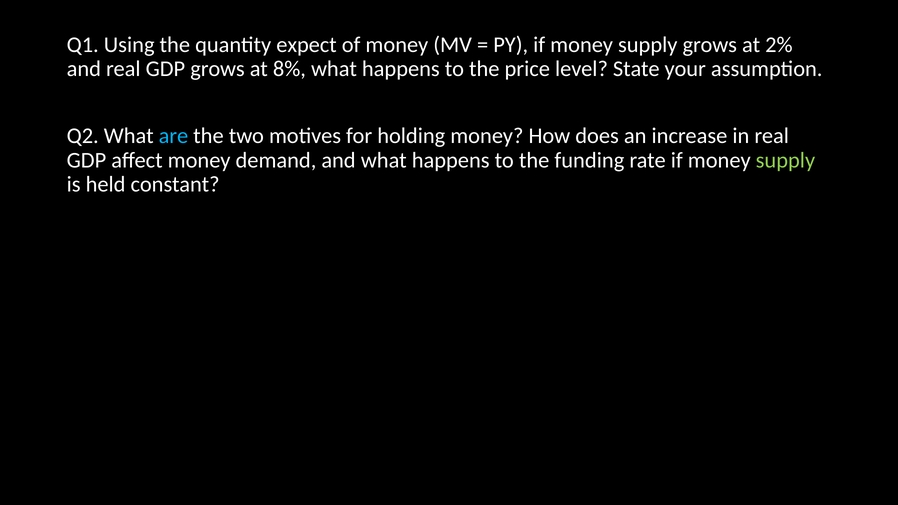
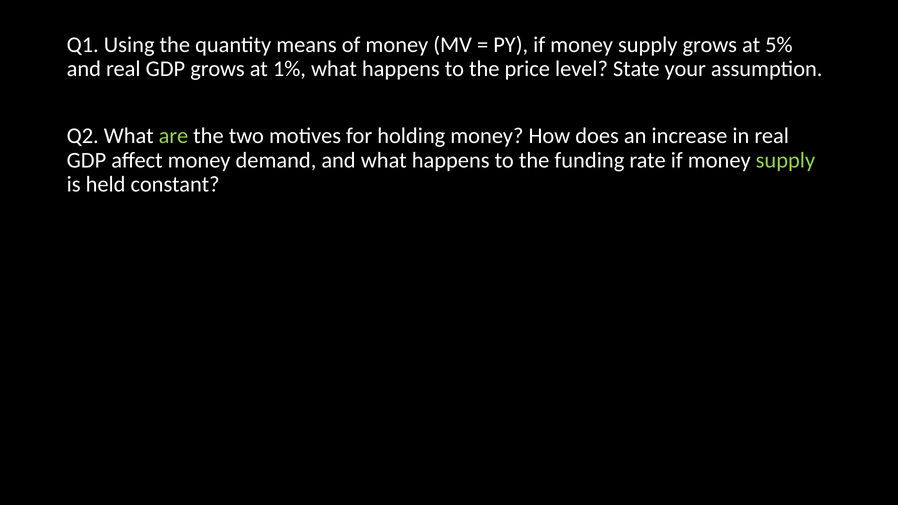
expect: expect -> means (306, 45)
2%: 2% -> 5% (779, 45)
8%: 8% -> 1% (289, 69)
are colour: light blue -> light green (173, 136)
